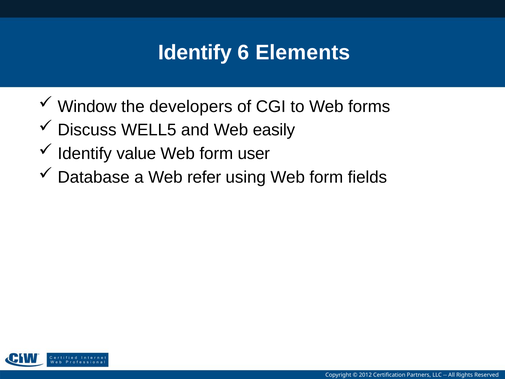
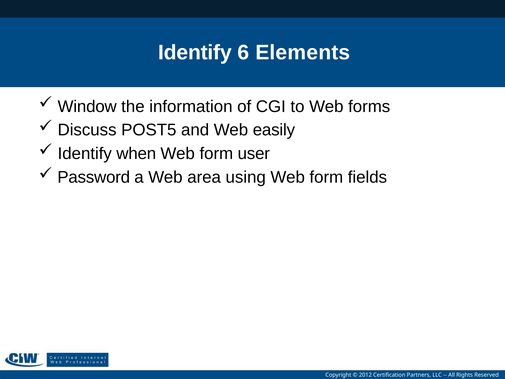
developers: developers -> information (191, 106)
WELL5: WELL5 -> POST5 (149, 130)
value: value -> when (136, 154)
Database: Database -> Password (94, 177)
refer: refer -> area (204, 177)
